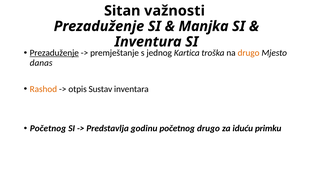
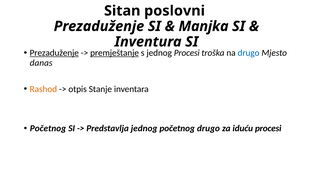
važnosti: važnosti -> poslovni (175, 11)
premještanje underline: none -> present (115, 53)
Kartica: Kartica -> Procesi (187, 53)
drugo colour: orange -> blue (249, 53)
Sustav: Sustav -> Stanje (100, 89)
Predstavlja godinu: godinu -> jednog (144, 128)
iduću primku: primku -> procesi (268, 128)
